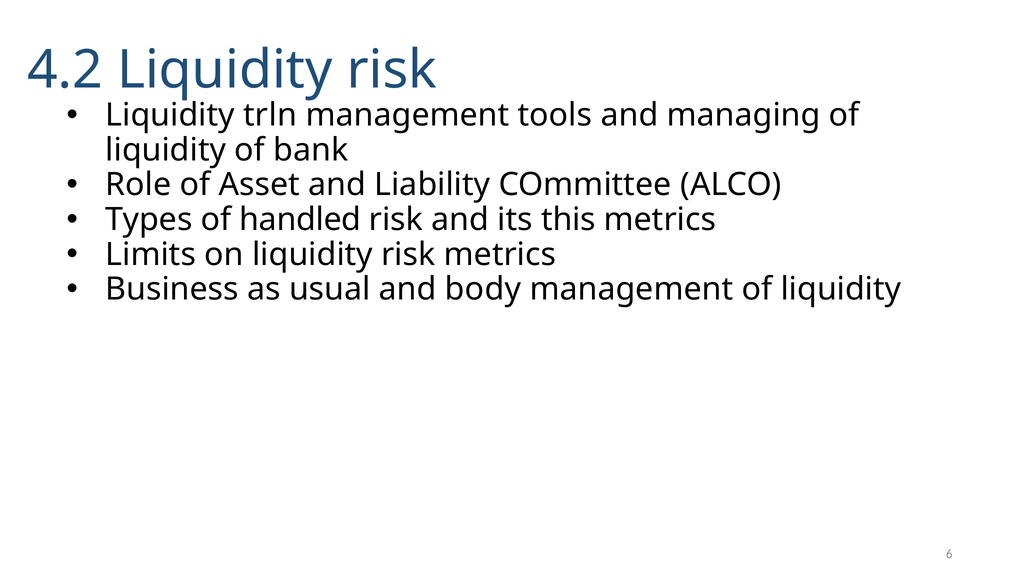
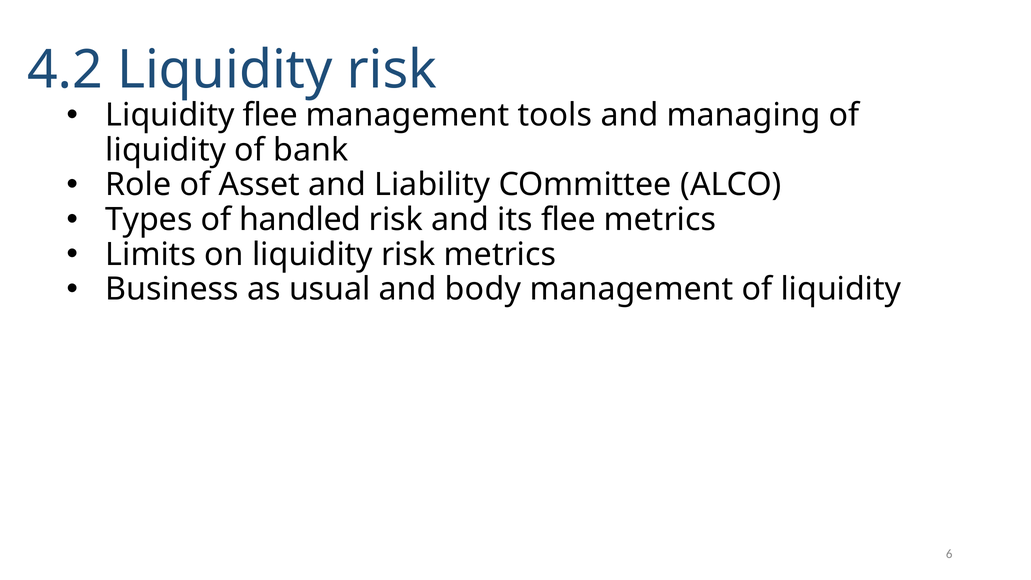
Liquidity trln: trln -> flee (270, 115)
its this: this -> flee (568, 220)
